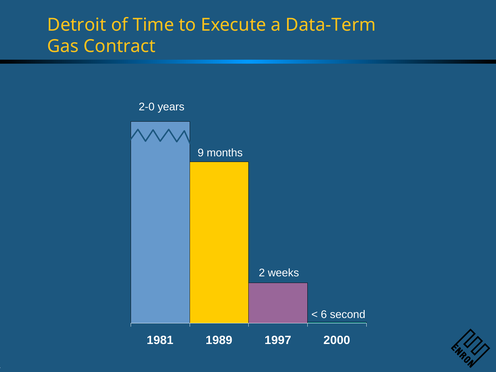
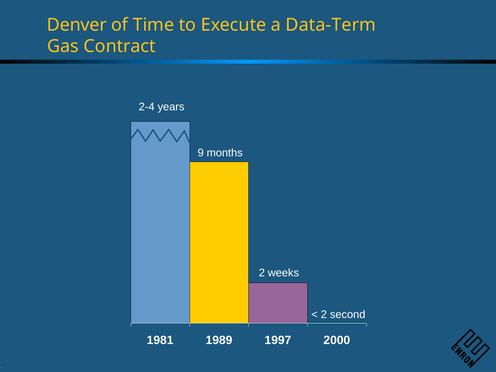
Detroit: Detroit -> Denver (77, 25)
2-0: 2-0 -> 2-4 (147, 107)
6: 6 -> 2 (324, 314)
